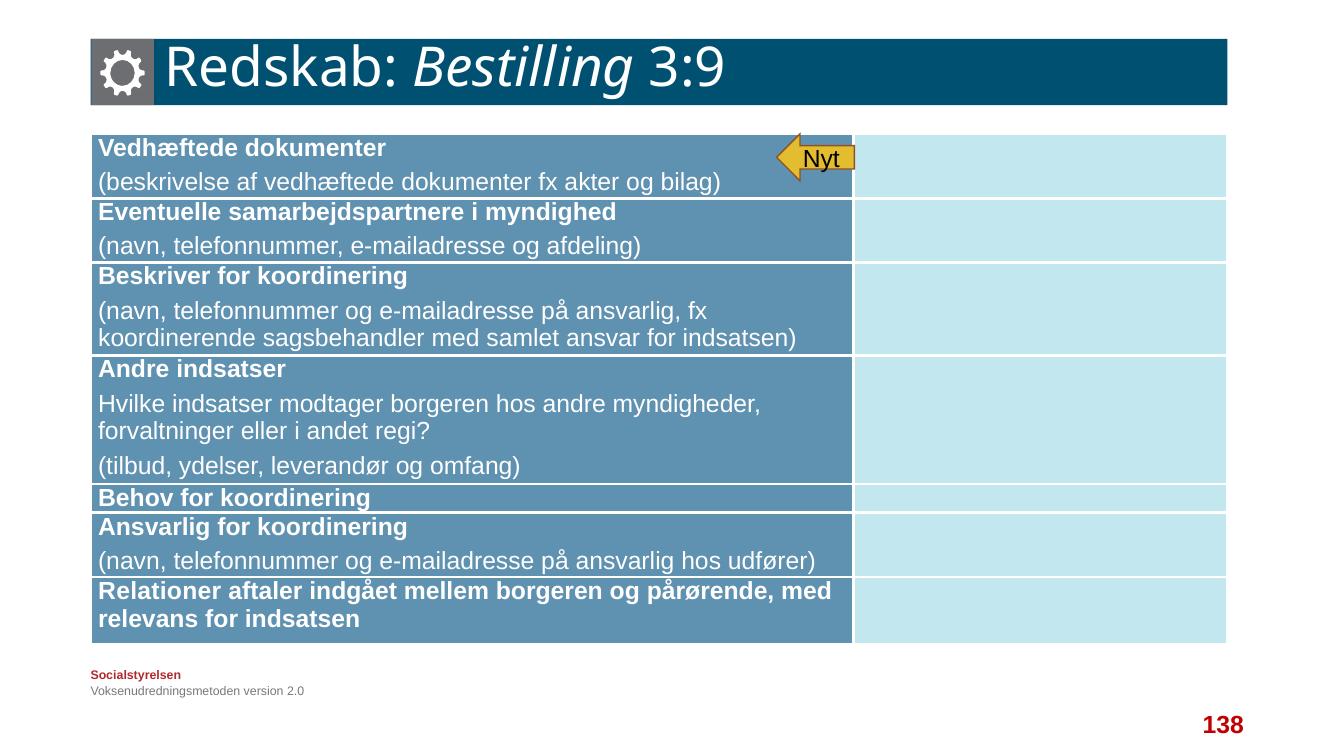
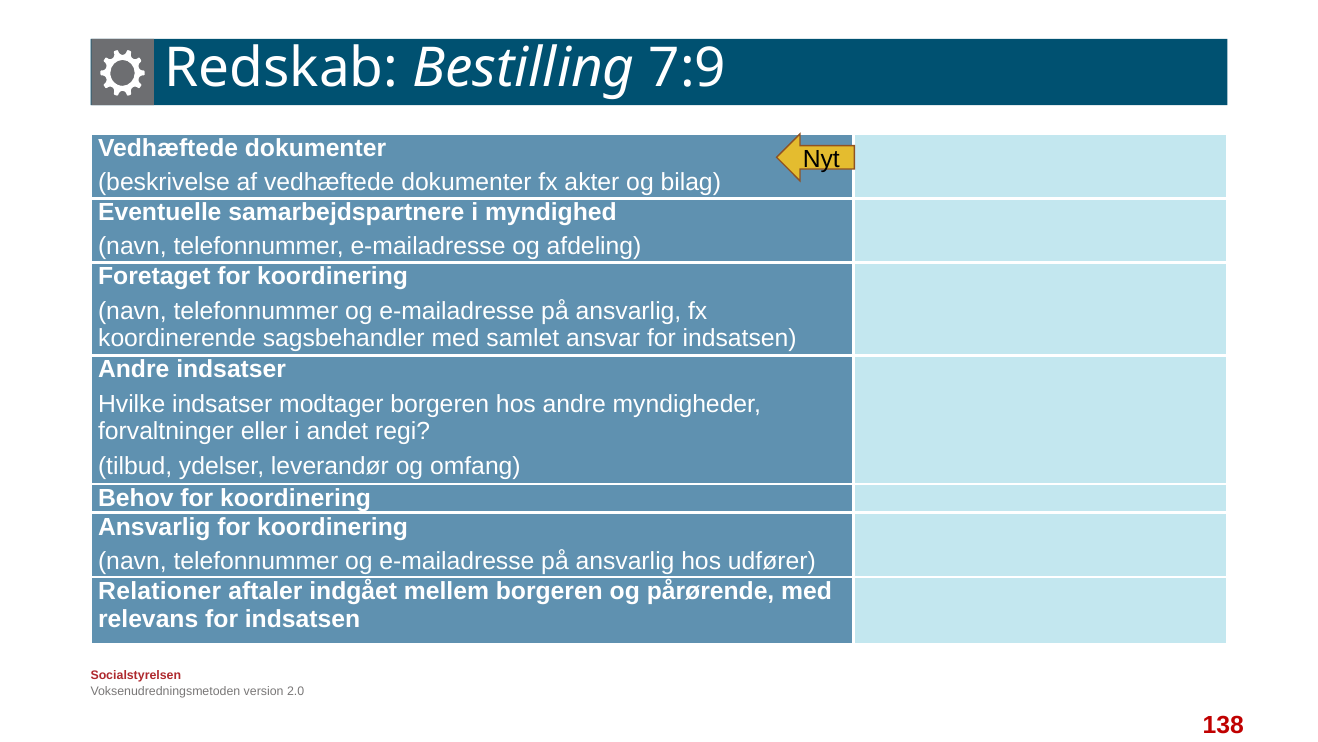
3:9: 3:9 -> 7:9 (688, 68)
Beskriver: Beskriver -> Foretaget (154, 277)
